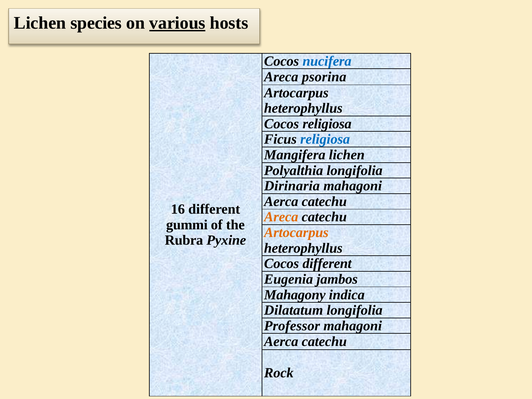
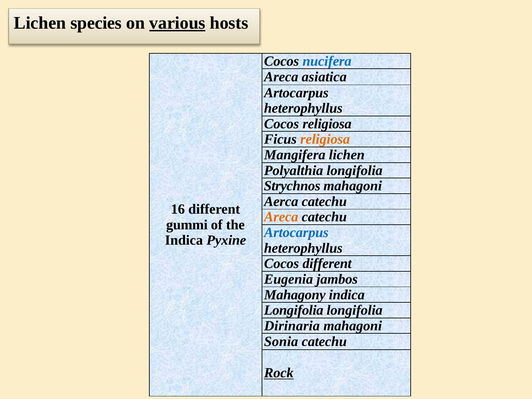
psorina: psorina -> asiatica (324, 77)
religiosa colour: blue -> orange (325, 139)
Dirinaria: Dirinaria -> Strychnos (292, 186)
Artocarpus colour: orange -> blue (296, 233)
Rubra: Rubra -> Indica (184, 240)
Dilatatum: Dilatatum -> Longifolia (294, 310)
Professor: Professor -> Dirinaria (292, 326)
Aerca: Aerca -> Sonia (281, 342)
Rock underline: none -> present (279, 373)
